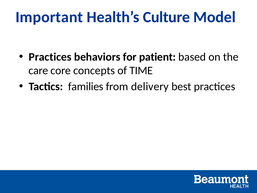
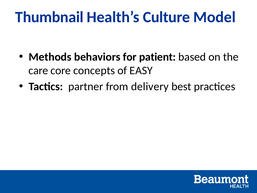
Important: Important -> Thumbnail (49, 17)
Practices: Practices -> Methods (50, 57)
TIME: TIME -> EASY (141, 70)
families: families -> partner (86, 86)
